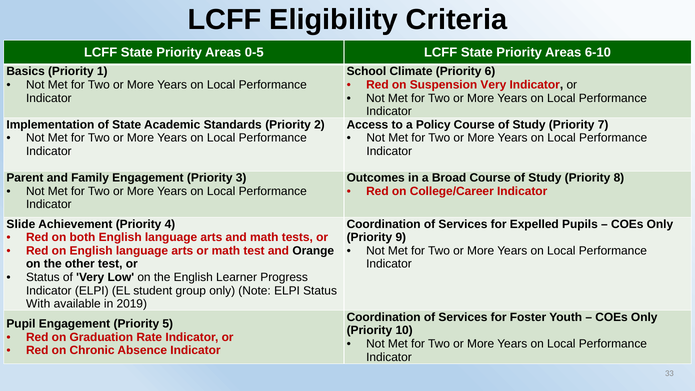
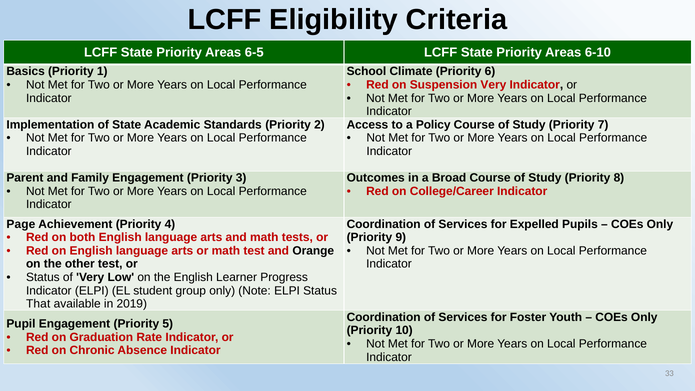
0-5: 0-5 -> 6-5 (254, 53)
Slide: Slide -> Page (21, 224)
With: With -> That (38, 304)
